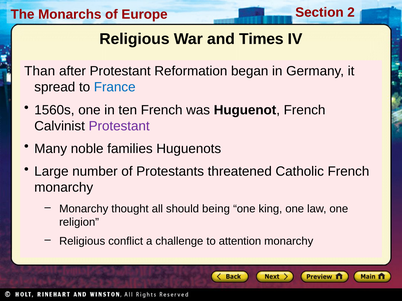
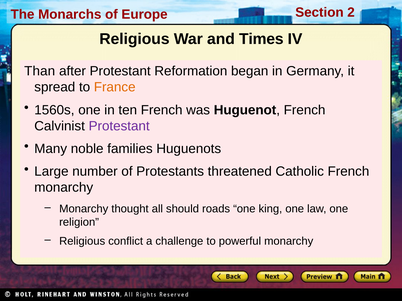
France colour: blue -> orange (115, 87)
being: being -> roads (216, 209)
attention: attention -> powerful (240, 242)
